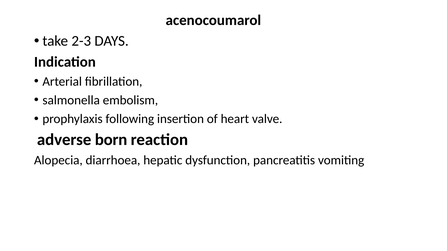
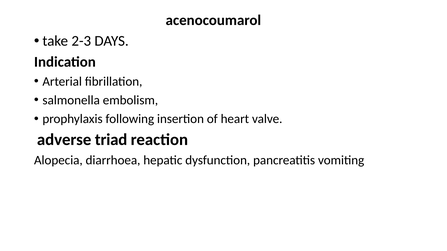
born: born -> triad (111, 140)
